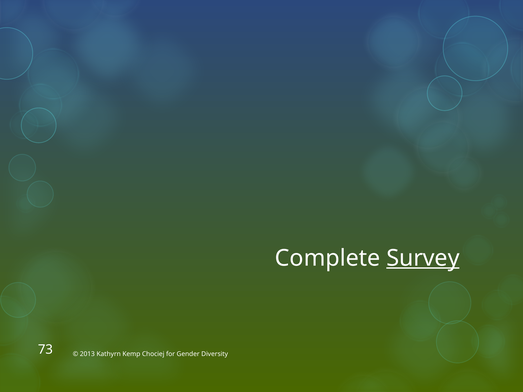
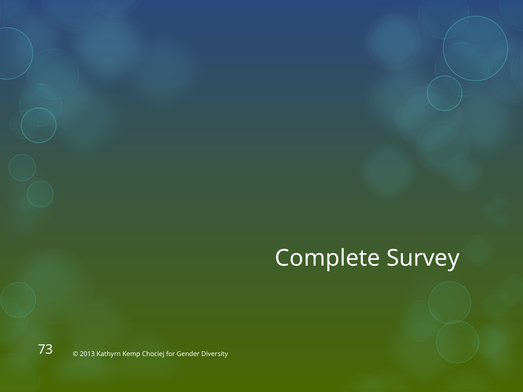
Survey underline: present -> none (423, 258)
